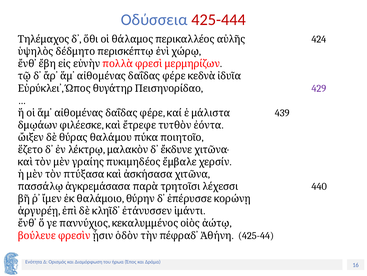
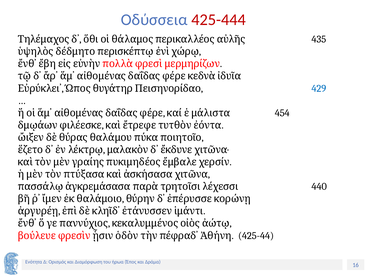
424: 424 -> 435 (319, 39)
429 colour: purple -> blue (319, 88)
439: 439 -> 454 (282, 113)
